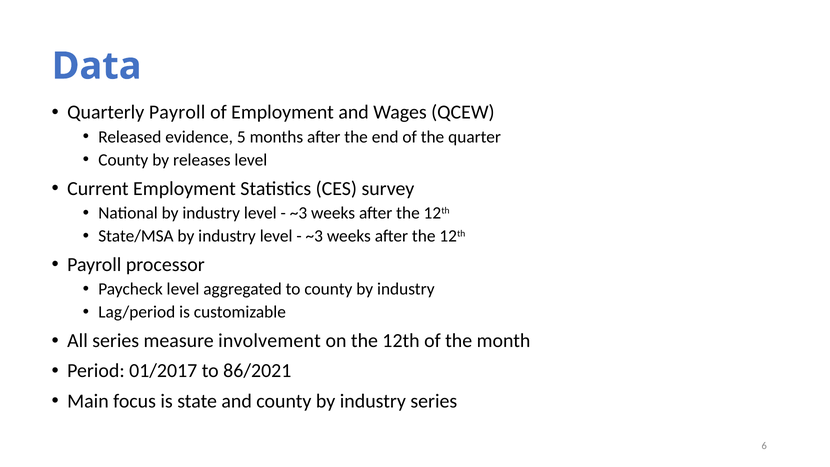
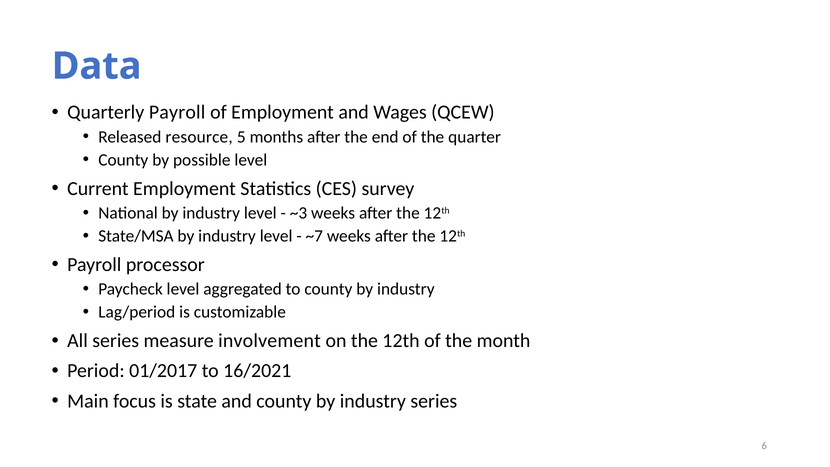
evidence: evidence -> resource (199, 137)
releases: releases -> possible (202, 160)
~3: ~3 -> ~7 (314, 236)
86/2021: 86/2021 -> 16/2021 (257, 371)
